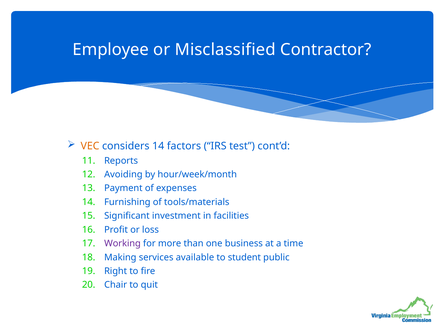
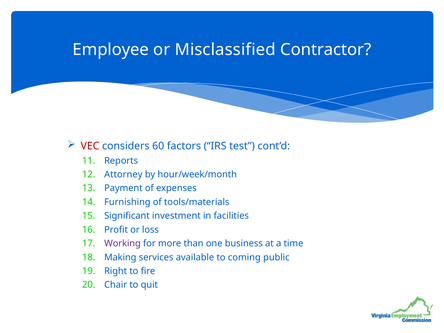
VEC colour: orange -> red (90, 146)
considers 14: 14 -> 60 (158, 146)
Avoiding: Avoiding -> Attorney (123, 174)
student: student -> coming (244, 257)
